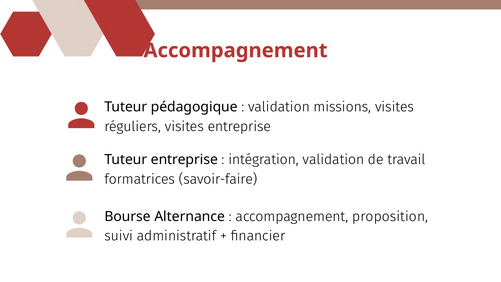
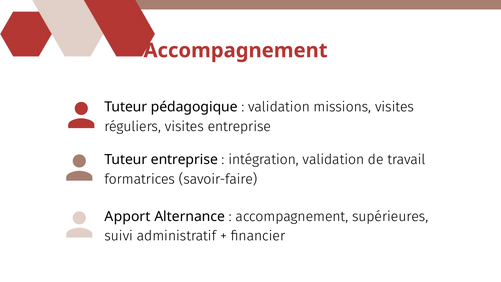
Bourse: Bourse -> Apport (128, 216)
proposition: proposition -> supérieures (390, 216)
